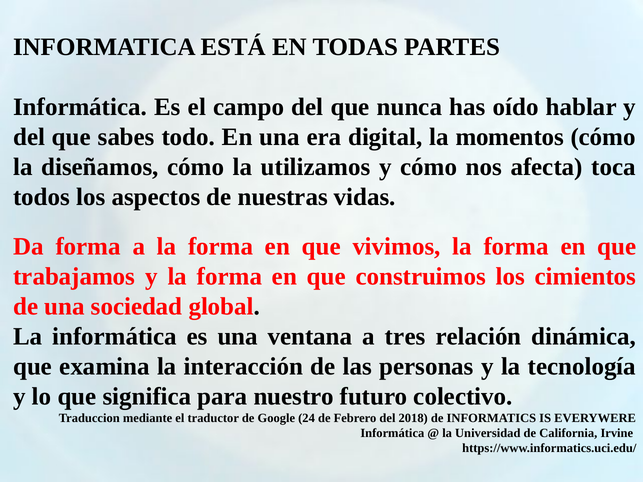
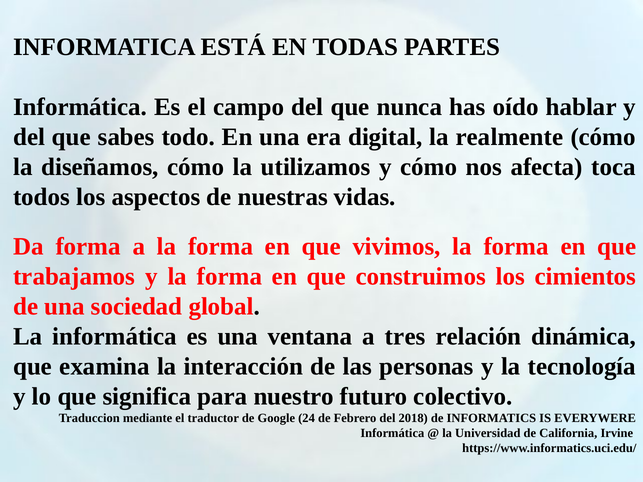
momentos: momentos -> realmente (510, 137)
